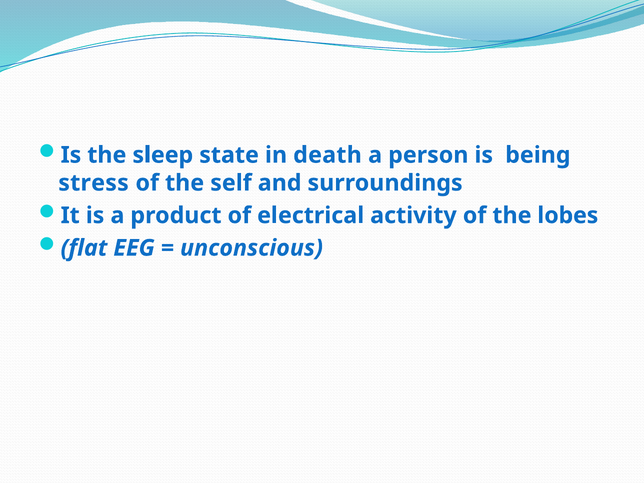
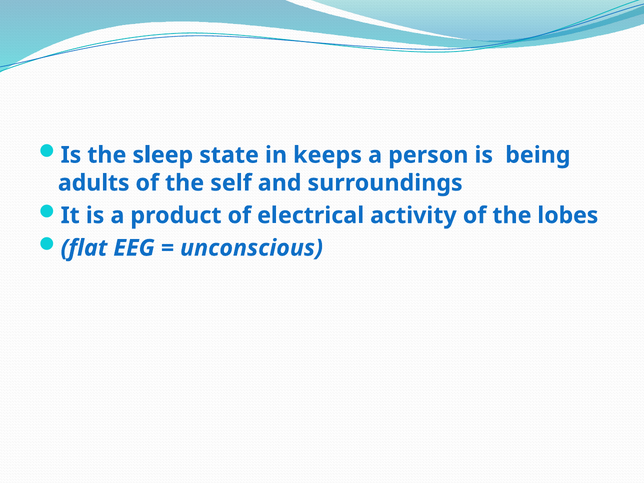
death: death -> keeps (328, 155)
stress: stress -> adults (94, 183)
